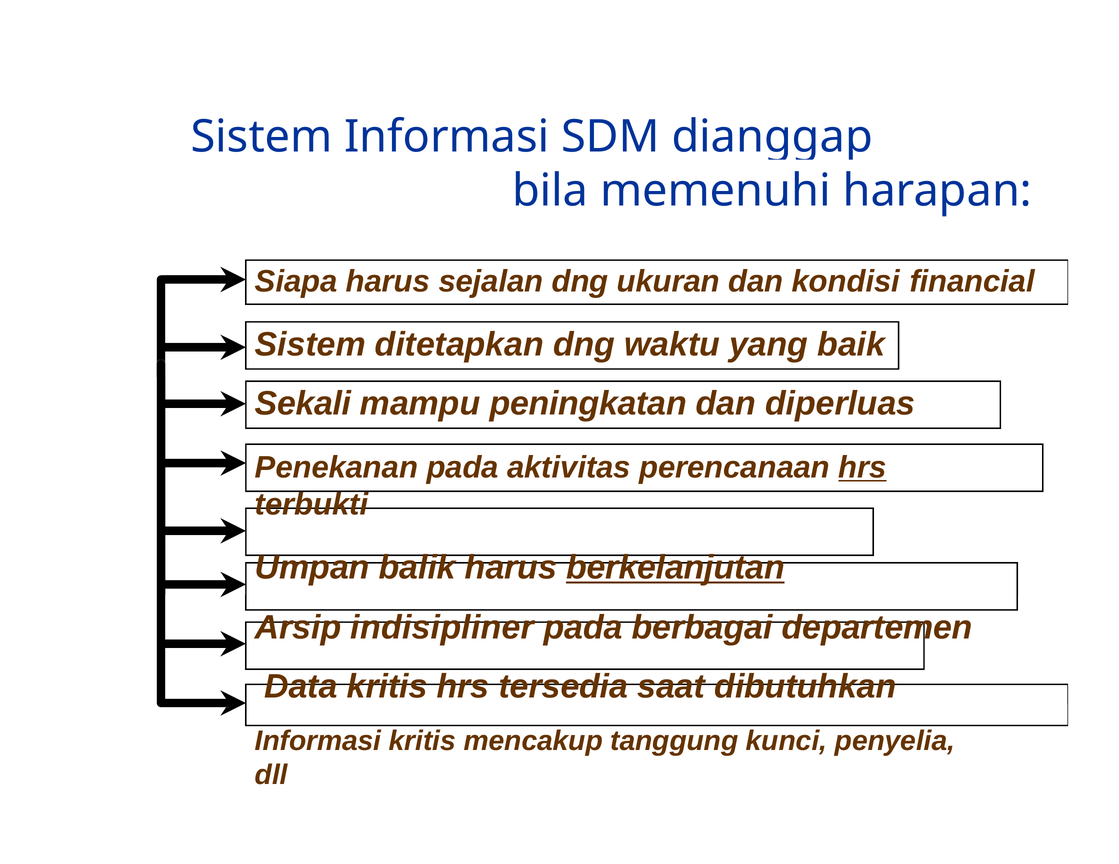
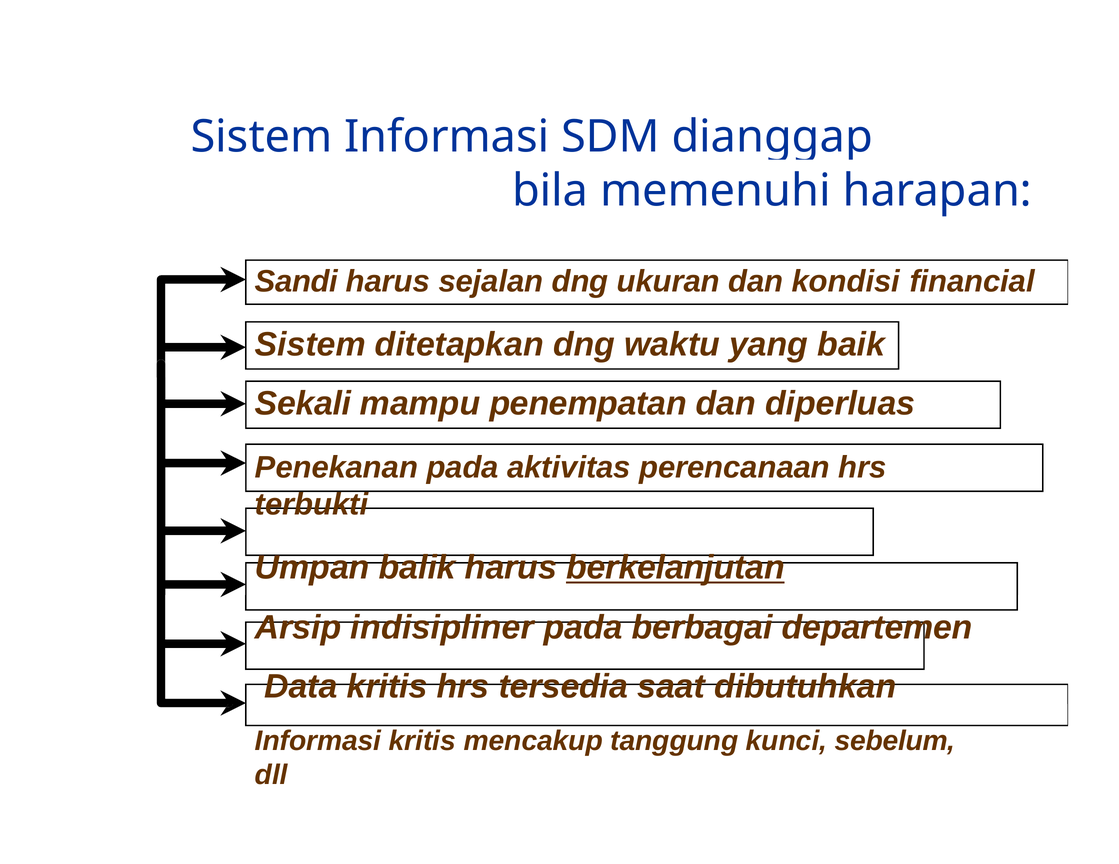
Siapa: Siapa -> Sandi (296, 282)
peningkatan: peningkatan -> penempatan (588, 404)
hrs underline: present -> none (862, 468)
penyelia: penyelia -> sebelum (895, 742)
